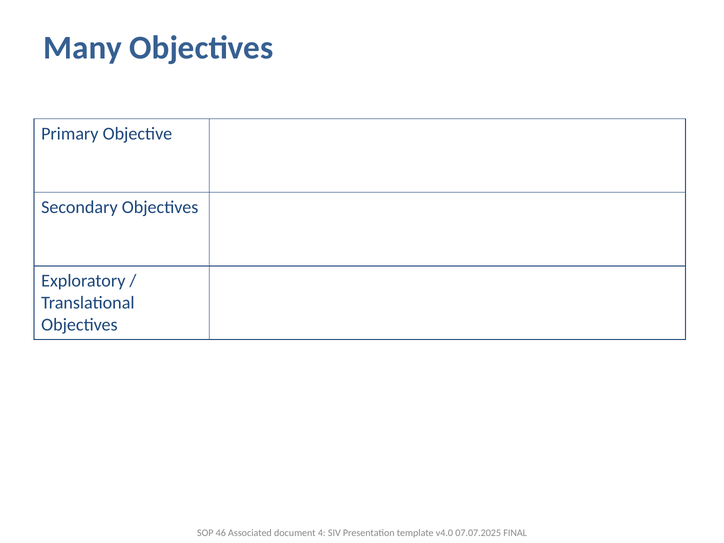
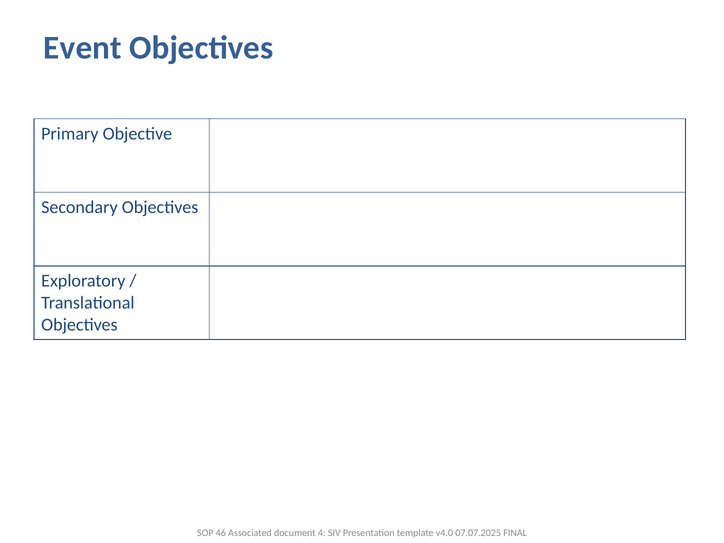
Many: Many -> Event (83, 48)
